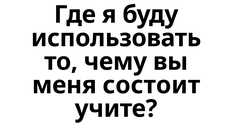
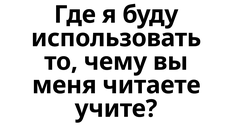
состоит: состоит -> читаете (152, 85)
